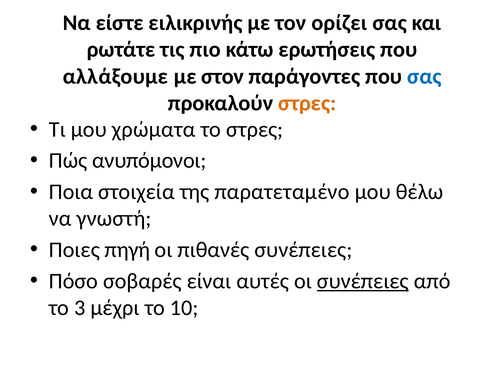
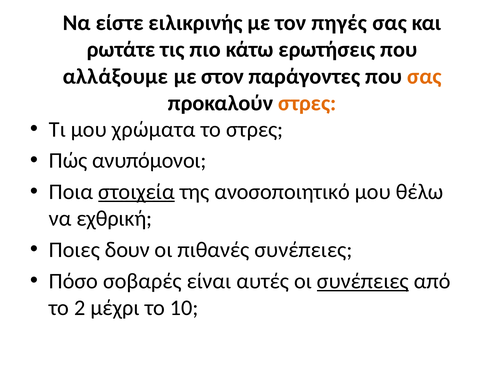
ορίζει: ορίζει -> πηγές (339, 23)
σας colour: blue -> orange (424, 76)
στοιχεία underline: none -> present (136, 192)
παρατεταμένο: παρατεταμένο -> ανοσοποιητικό (282, 192)
γνωστή: γνωστή -> εχθρική (114, 218)
πηγή: πηγή -> δουν (127, 250)
3: 3 -> 2 (80, 308)
